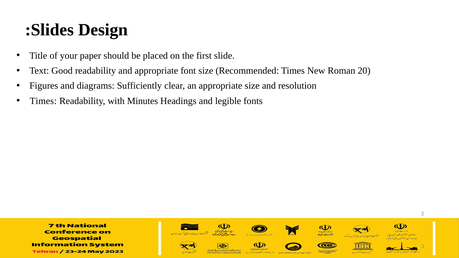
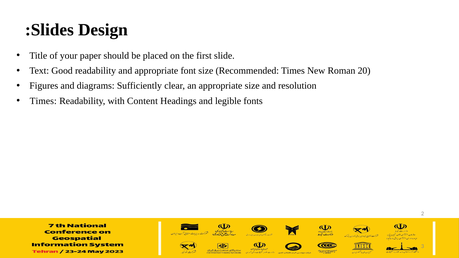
Minutes: Minutes -> Content (142, 101)
